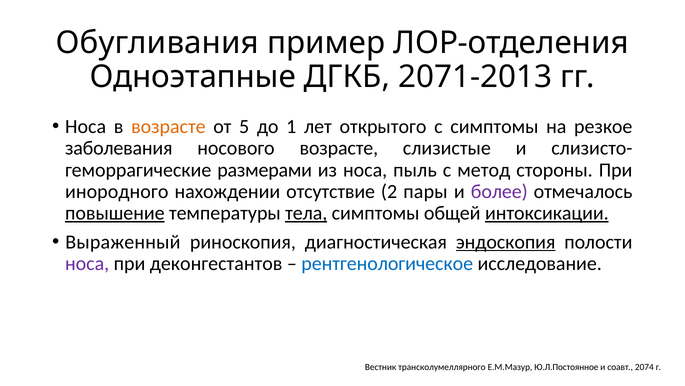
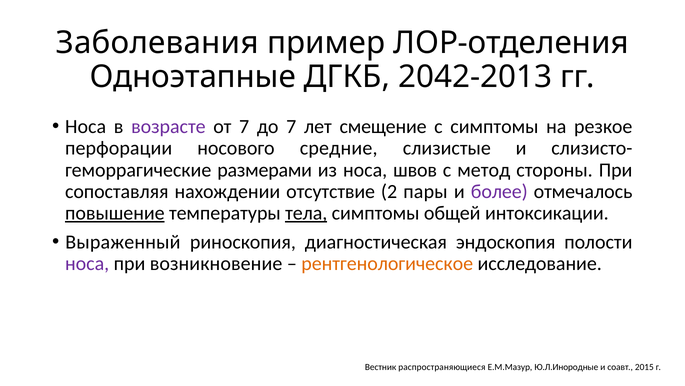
Обугливания: Обугливания -> Заболевания (157, 43)
2071-2013: 2071-2013 -> 2042-2013 (475, 77)
возрасте colour: orange -> purple (168, 126)
от 5: 5 -> 7 (244, 126)
до 1: 1 -> 7 (291, 126)
открытого: открытого -> смещение (383, 126)
заболевания: заболевания -> перфорации (119, 148)
носового возрасте: возрасте -> средние (339, 148)
пыль: пыль -> швов (415, 170)
инородного: инородного -> сопоставляя (117, 191)
интоксикации underline: present -> none (547, 213)
эндоскопия underline: present -> none (506, 241)
деконгестантов: деконгестантов -> возникновение (216, 263)
рентгенологическое colour: blue -> orange (387, 263)
трансколумеллярного: трансколумеллярного -> распространяющиеся (442, 366)
Ю.Л.Постоянное: Ю.Л.Постоянное -> Ю.Л.Инородные (566, 366)
2074: 2074 -> 2015 (644, 366)
